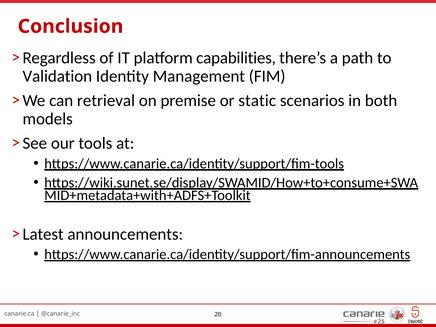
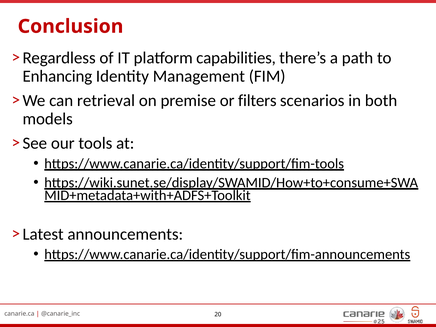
Validation: Validation -> Enhancing (57, 76)
static: static -> filters (257, 101)
